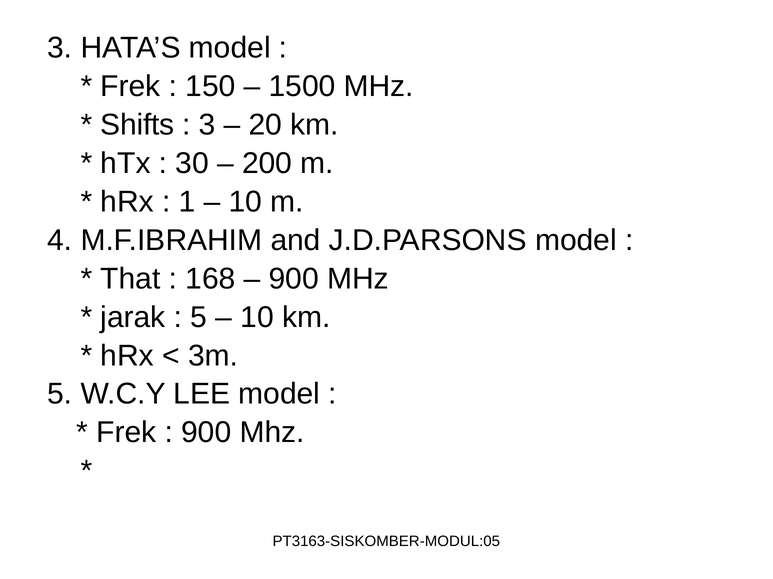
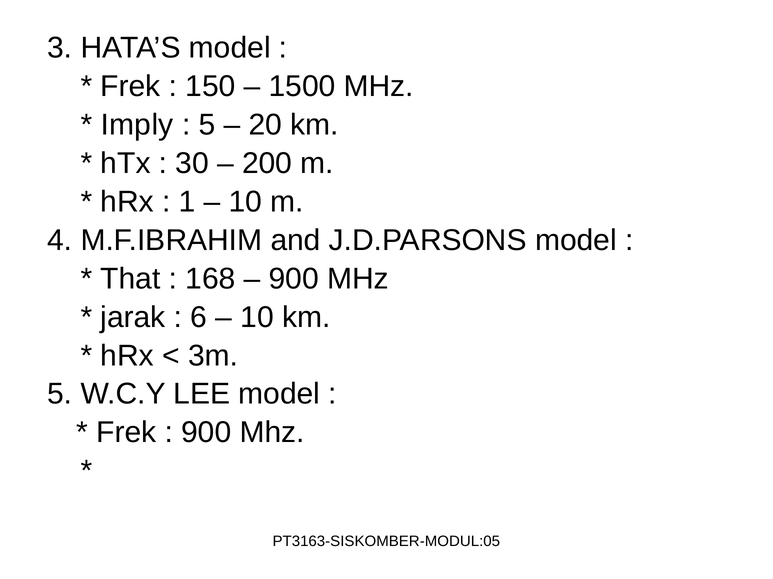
Shifts: Shifts -> Imply (137, 125)
3: 3 -> 5 (207, 125)
5: 5 -> 6 (199, 318)
